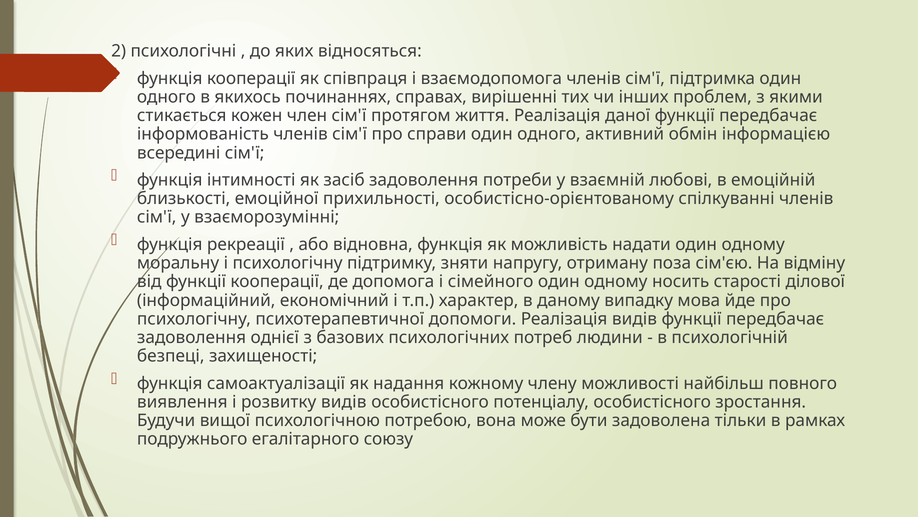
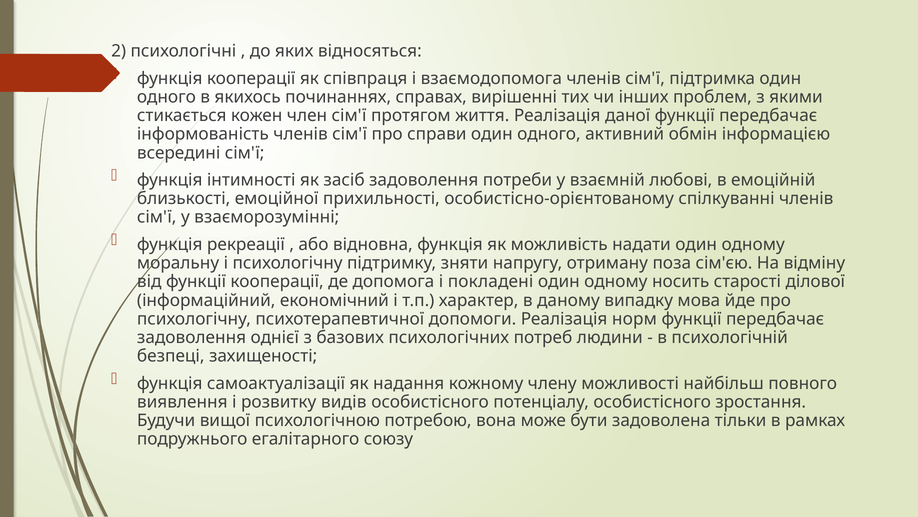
сімейного: сімейного -> покладені (491, 281)
Реалізація видів: видів -> норм (634, 319)
